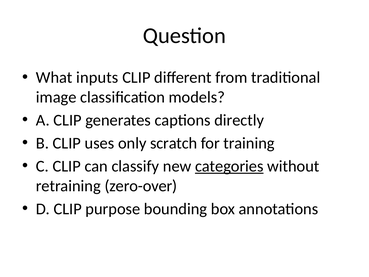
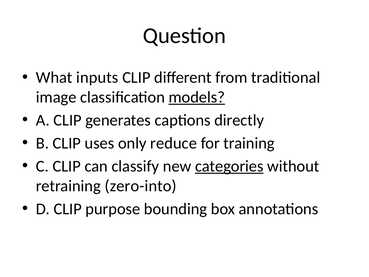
models underline: none -> present (197, 97)
scratch: scratch -> reduce (174, 143)
zero-over: zero-over -> zero-into (141, 186)
